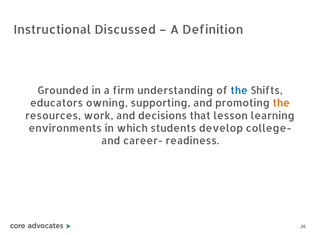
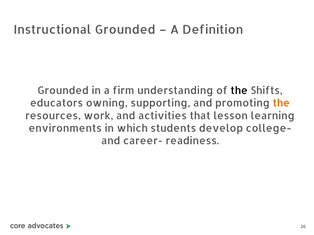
Instructional Discussed: Discussed -> Grounded (125, 30)
the colour: blue -> black (239, 91)
decisions: decisions -> activities (163, 116)
